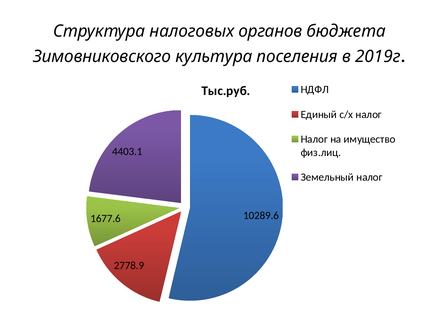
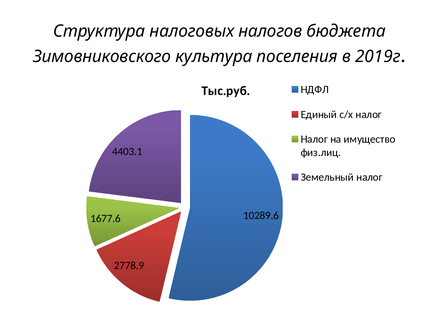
органов: органов -> налогов (270, 31)
